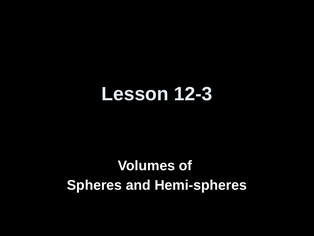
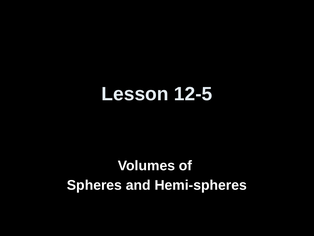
12-3: 12-3 -> 12-5 (193, 94)
